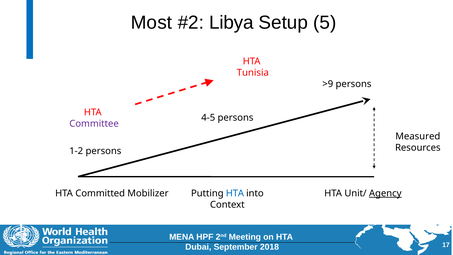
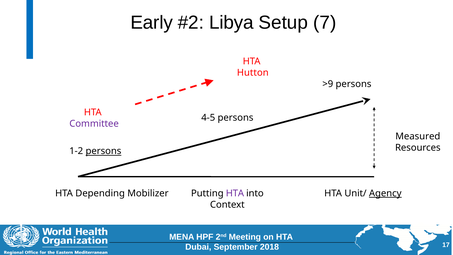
Most: Most -> Early (152, 23)
5: 5 -> 7 (325, 23)
Tunisia: Tunisia -> Hutton (253, 73)
persons underline: none -> present (103, 151)
HTA colour: blue -> purple (235, 194)
Committed: Committed -> Depending (100, 194)
